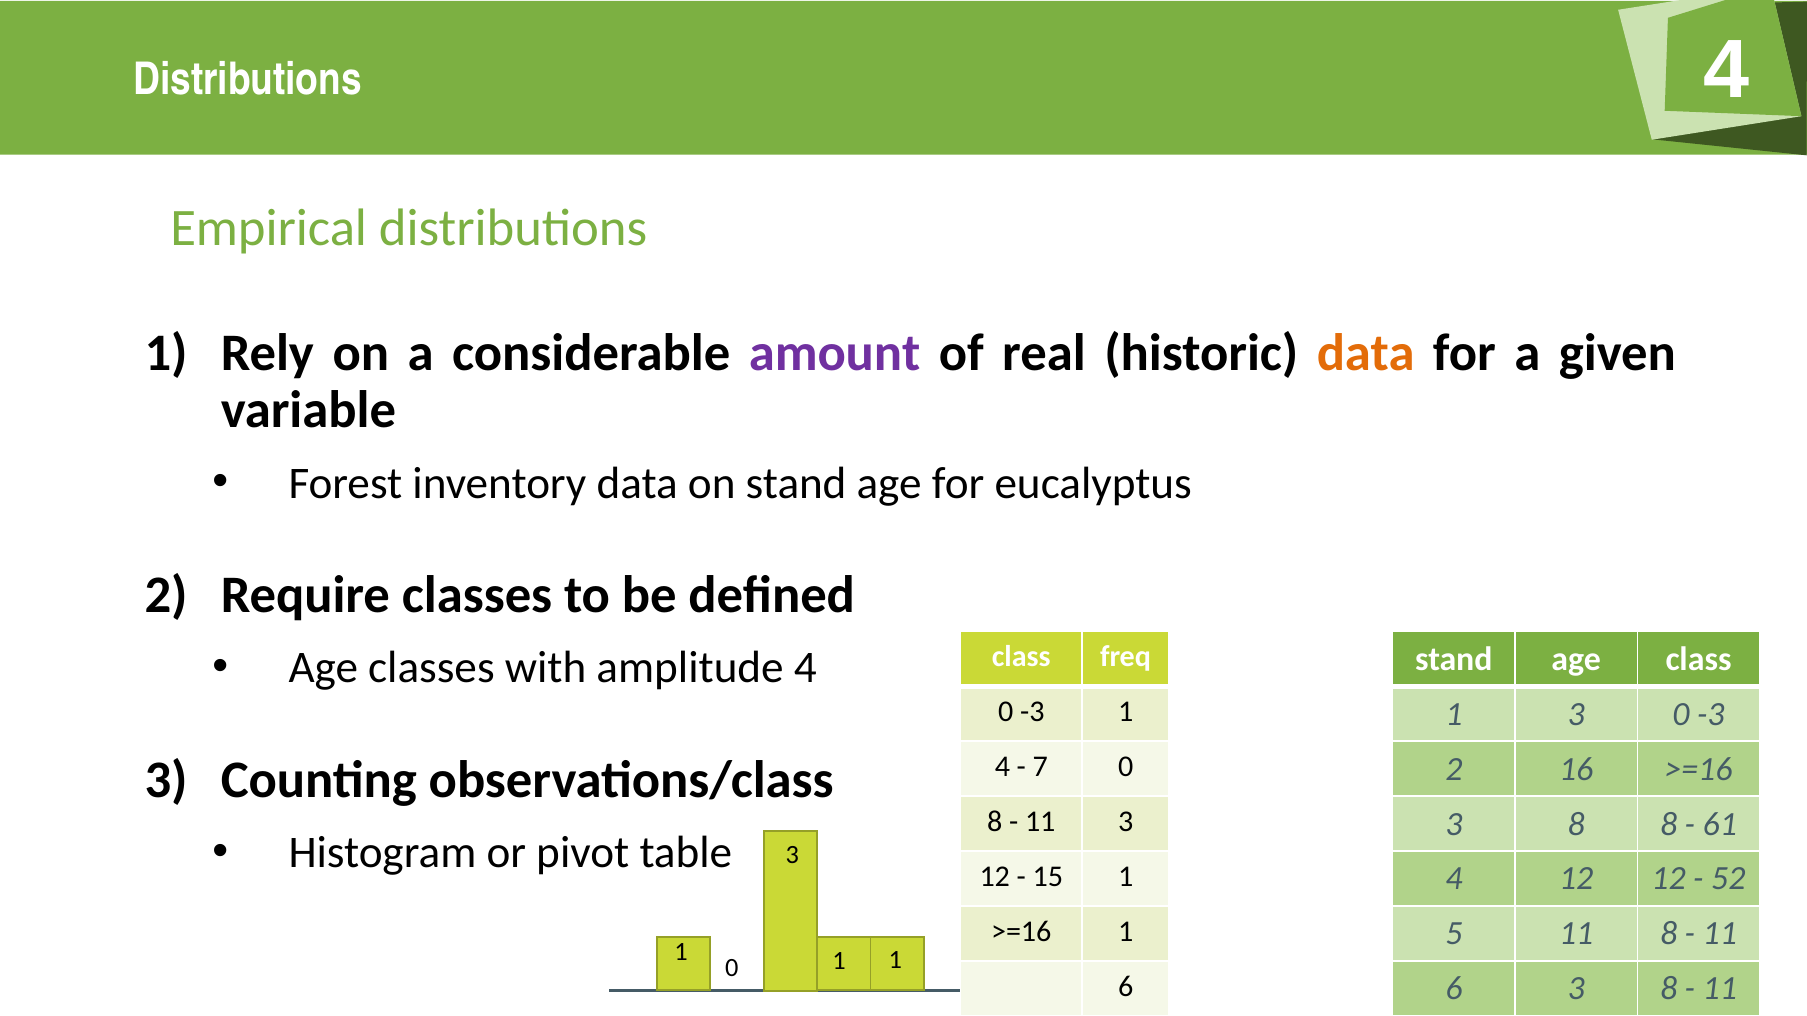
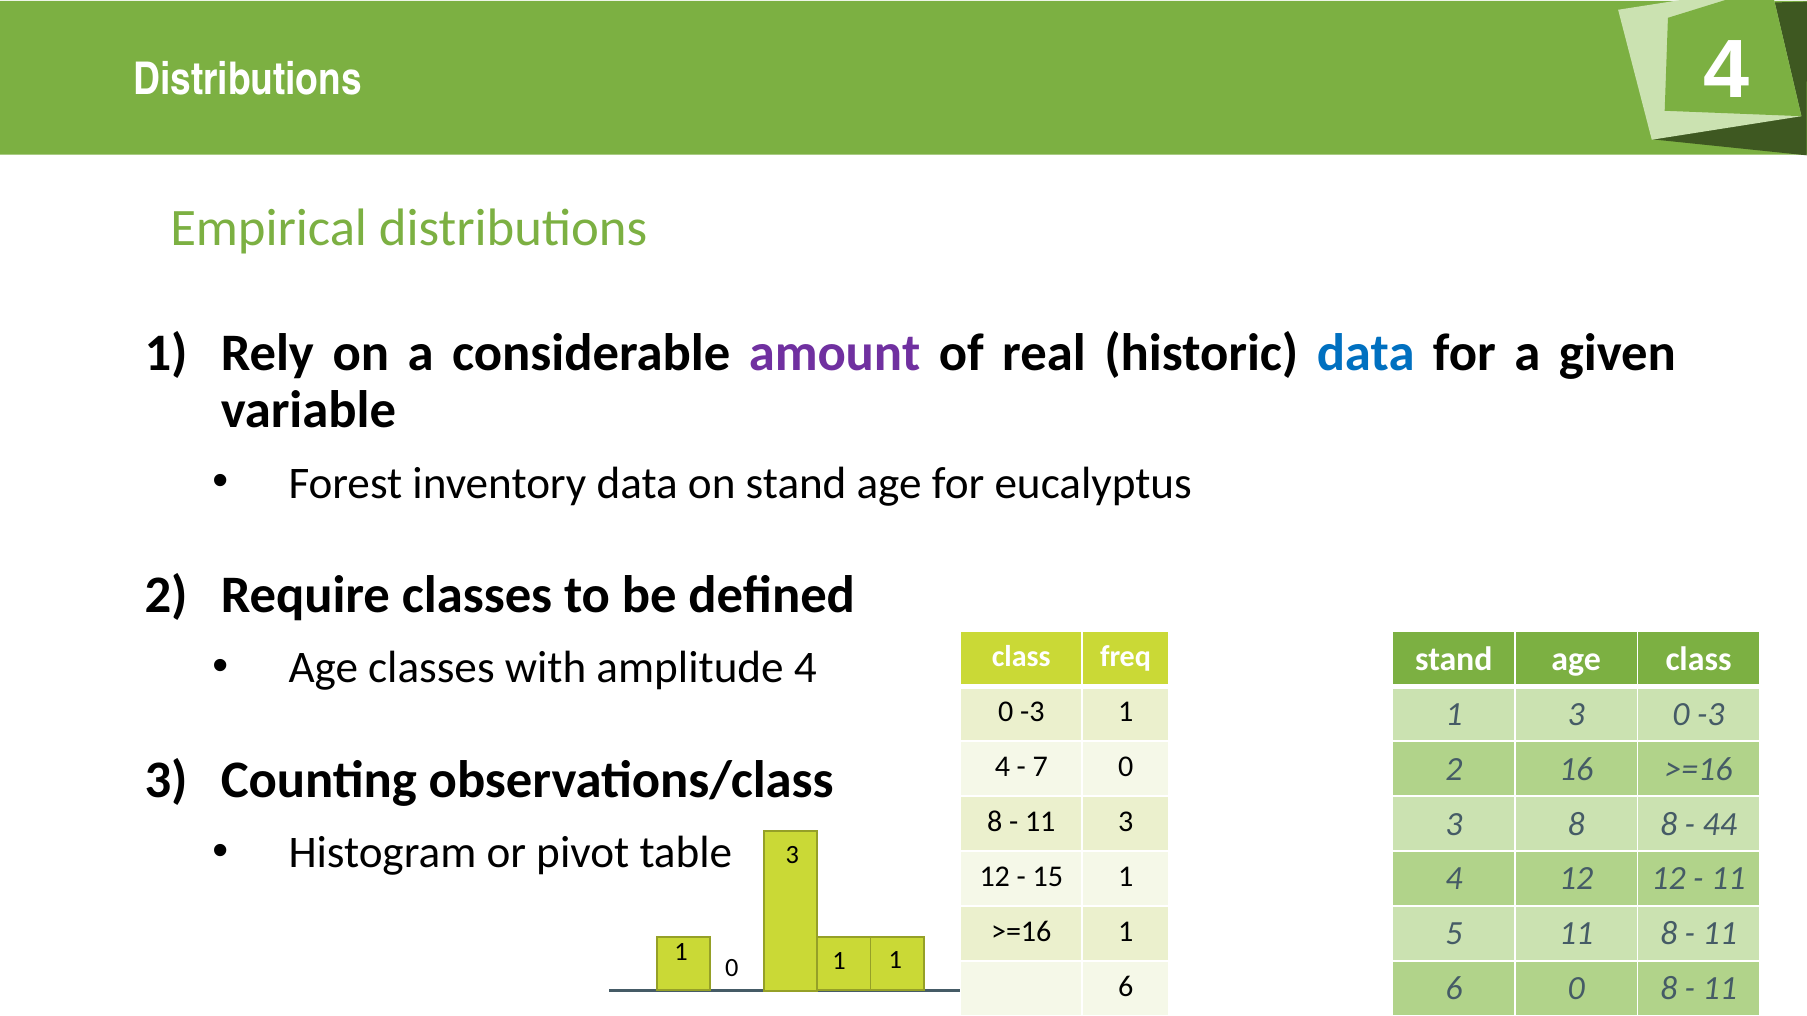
data colour: orange -> blue (1366, 353)
61: 61 -> 44 (1720, 824)
52: 52 -> 11 (1728, 879)
6 3: 3 -> 0 (1576, 989)
